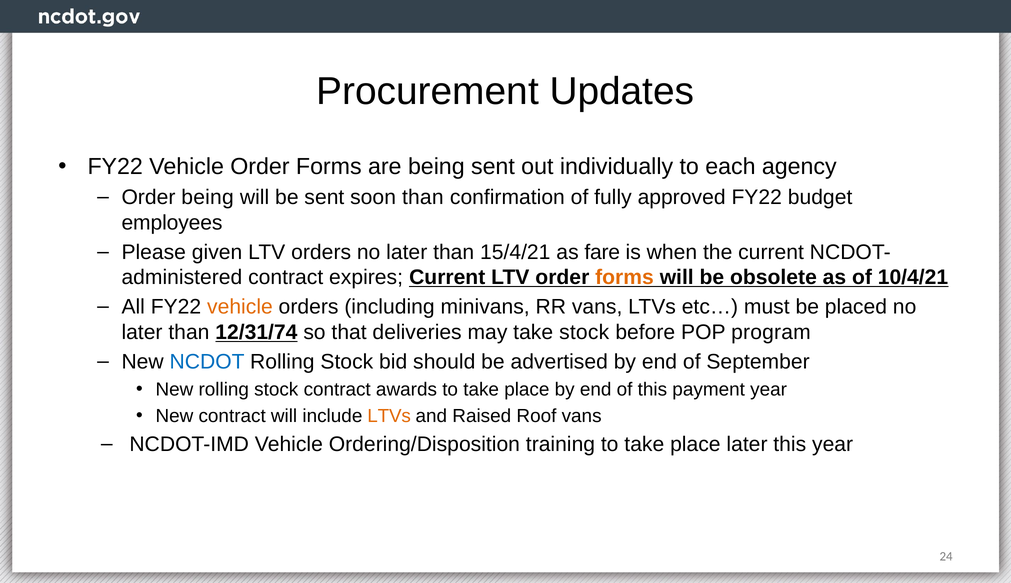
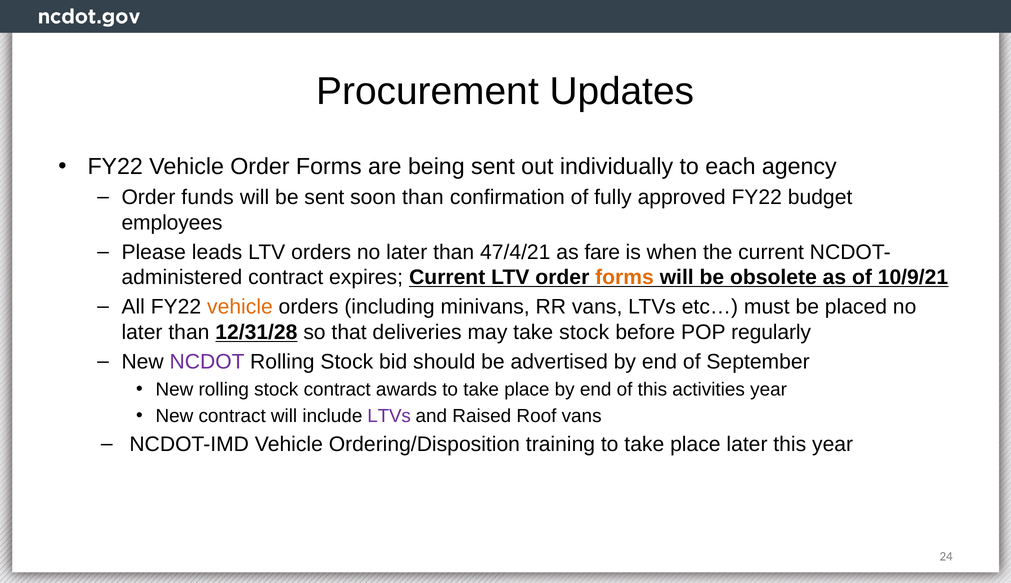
Order being: being -> funds (208, 197)
given: given -> leads (217, 252)
15/4/21: 15/4/21 -> 47/4/21 (515, 252)
10/4/21: 10/4/21 -> 10/9/21 (913, 278)
12/31/74: 12/31/74 -> 12/31/28 (256, 332)
program: program -> regularly (771, 332)
NCDOT colour: blue -> purple (207, 362)
payment: payment -> activities (709, 390)
LTVs colour: orange -> purple (389, 416)
